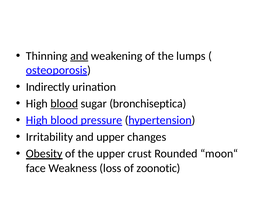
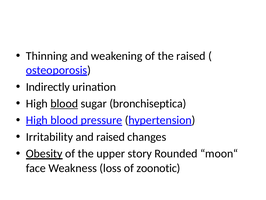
and underline: present -> none (79, 56)
the lumps: lumps -> raised (191, 56)
and upper: upper -> raised (111, 137)
crust: crust -> story (140, 153)
